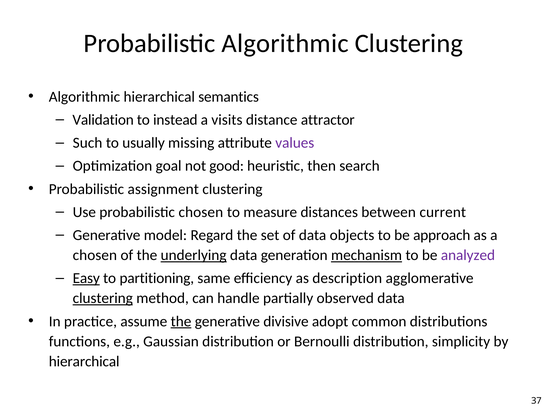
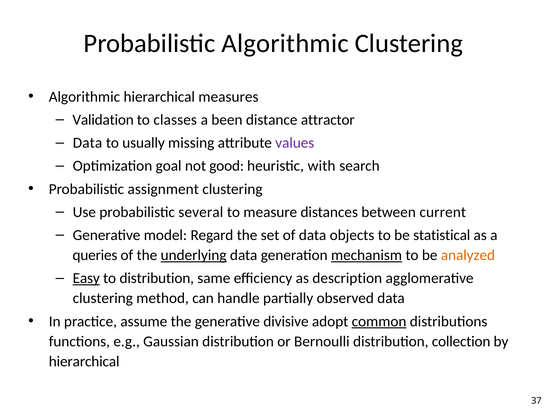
semantics: semantics -> measures (228, 97)
instead: instead -> classes (175, 120)
visits: visits -> been (227, 120)
Such: Such -> Data (88, 143)
then: then -> with (322, 166)
probabilistic chosen: chosen -> several (201, 212)
approach: approach -> statistical (442, 235)
chosen: chosen -> queries (95, 255)
analyzed colour: purple -> orange (468, 255)
to partitioning: partitioning -> distribution (157, 278)
clustering underline: present -> none (103, 298)
the underline: present -> none (181, 322)
common underline: none -> present (379, 322)
simplicity: simplicity -> collection (461, 342)
